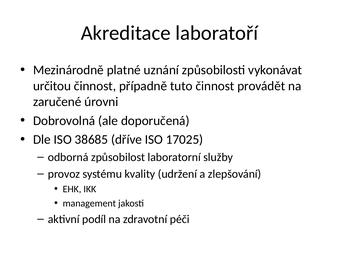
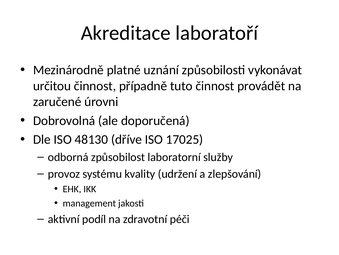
38685: 38685 -> 48130 (91, 139)
